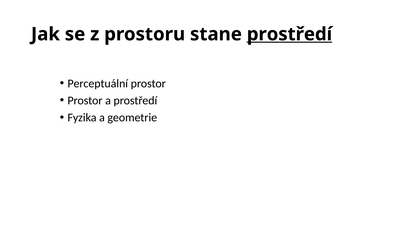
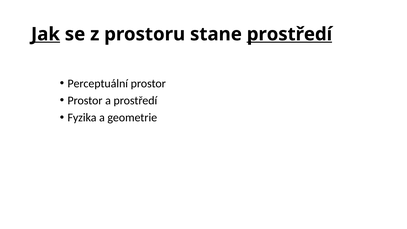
Jak underline: none -> present (45, 34)
